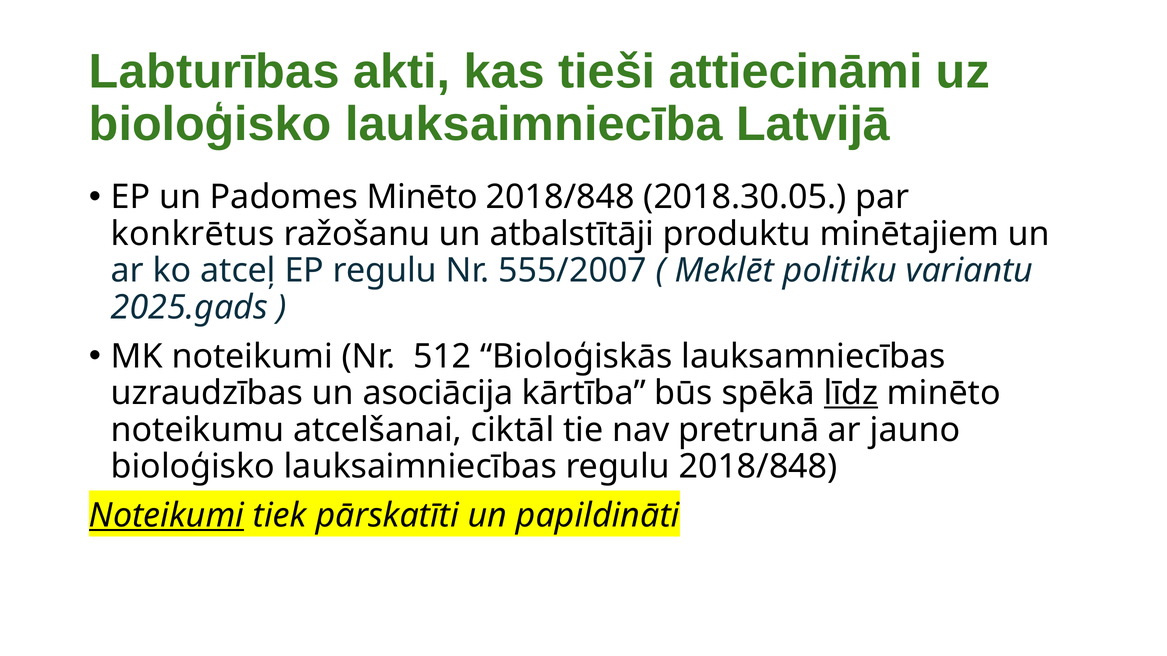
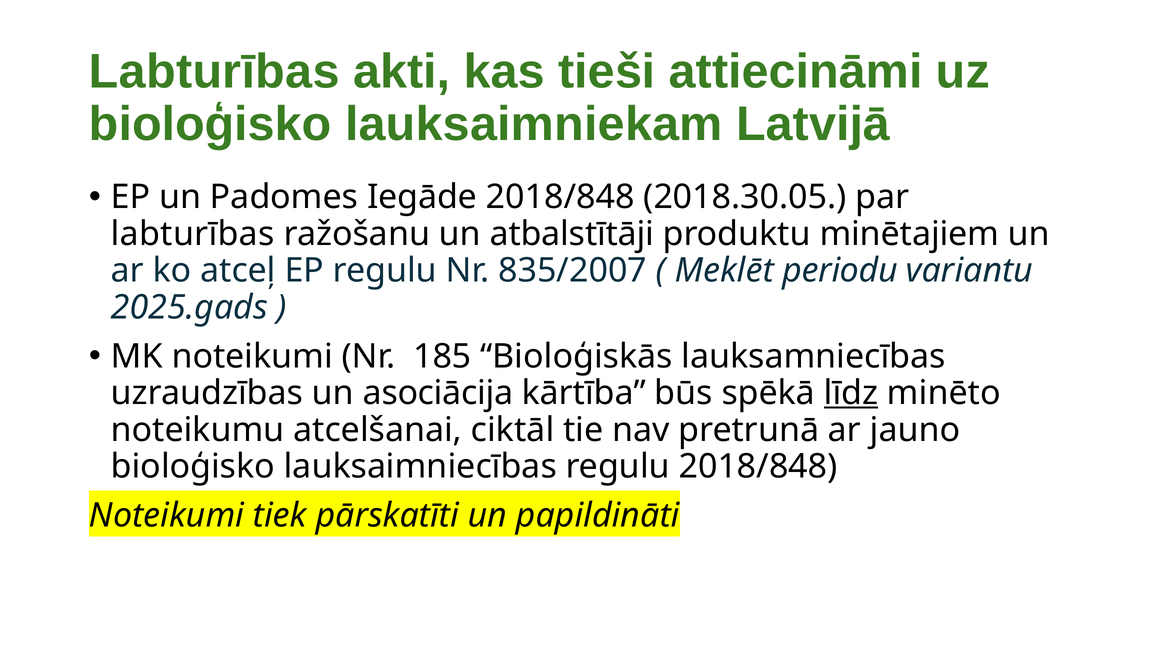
lauksaimniecība: lauksaimniecība -> lauksaimniekam (534, 124)
Padomes Minēto: Minēto -> Iegāde (422, 197)
konkrētus: konkrētus -> labturības (193, 234)
555/2007: 555/2007 -> 835/2007 (573, 271)
politiku: politiku -> periodu (840, 271)
512: 512 -> 185 (442, 357)
Noteikumi underline: present -> none (167, 516)
